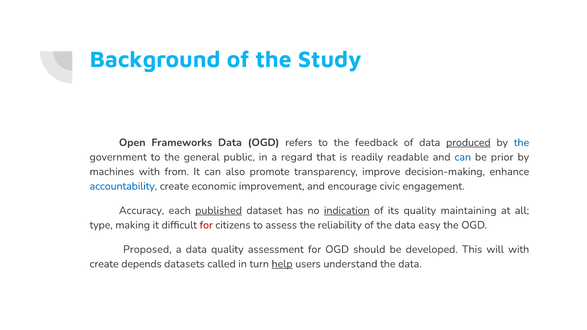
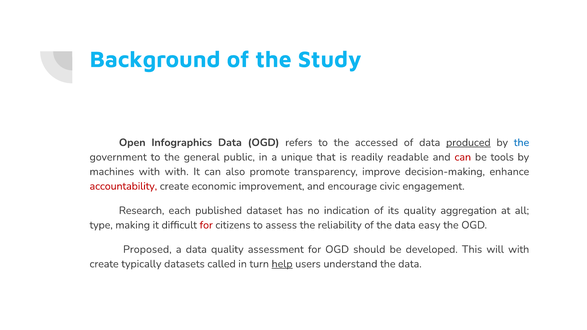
Frameworks: Frameworks -> Infographics (182, 143)
feedback: feedback -> accessed (377, 143)
regard: regard -> unique (297, 157)
can colour: blue -> red (463, 157)
prior: prior -> tools (502, 157)
with from: from -> with (177, 172)
accountability colour: blue -> red (123, 186)
Accuracy: Accuracy -> Research (142, 211)
published underline: present -> none (219, 211)
indication underline: present -> none (347, 211)
maintaining: maintaining -> aggregation (469, 211)
depends: depends -> typically (141, 264)
